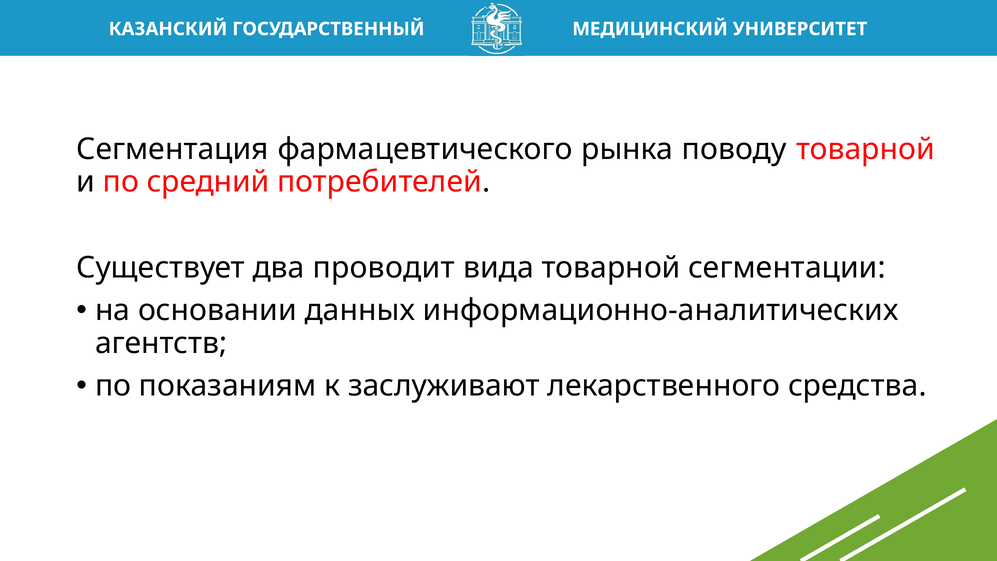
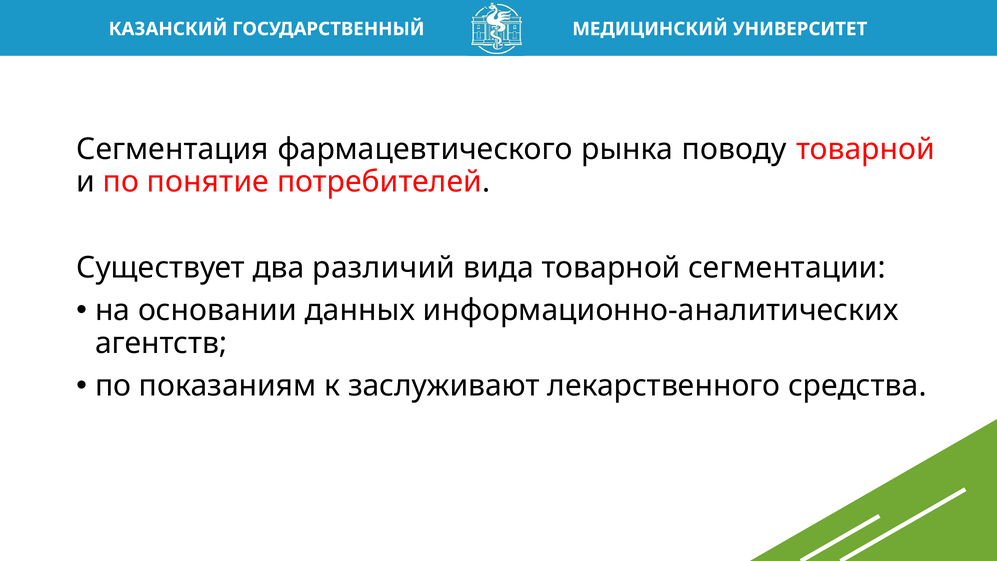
средний: средний -> понятие (208, 182)
проводит: проводит -> различий (384, 267)
